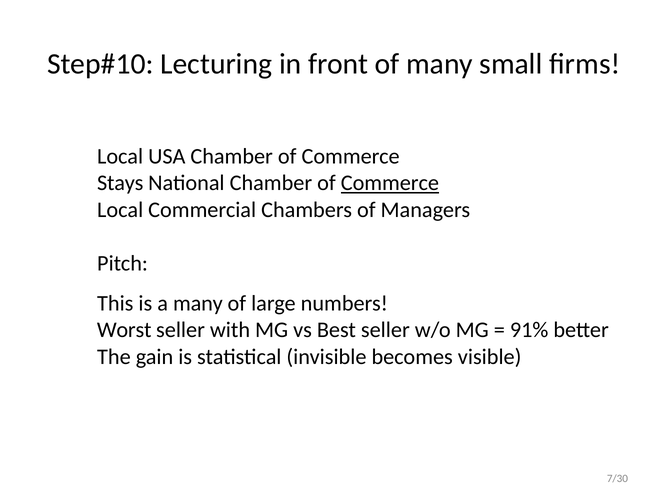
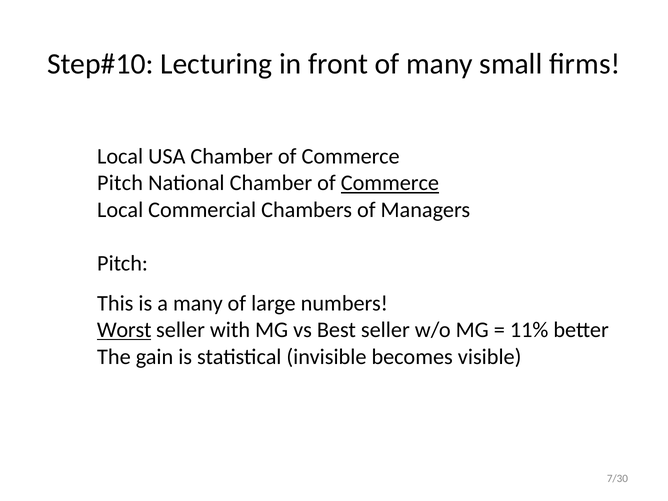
Stays: Stays -> Pitch (120, 183)
Worst underline: none -> present (124, 330)
91%: 91% -> 11% (529, 330)
